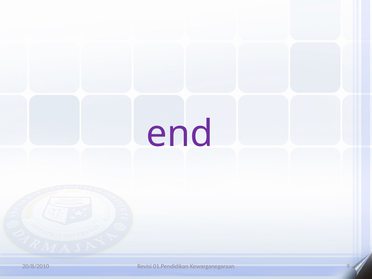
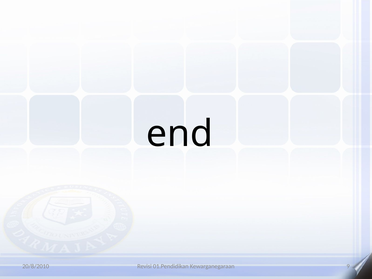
end colour: purple -> black (180, 134)
